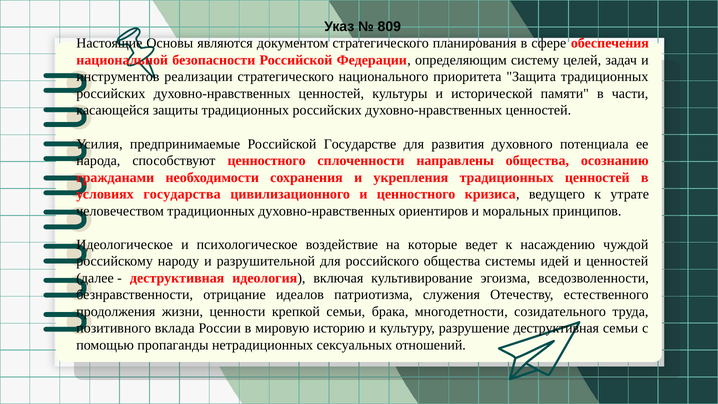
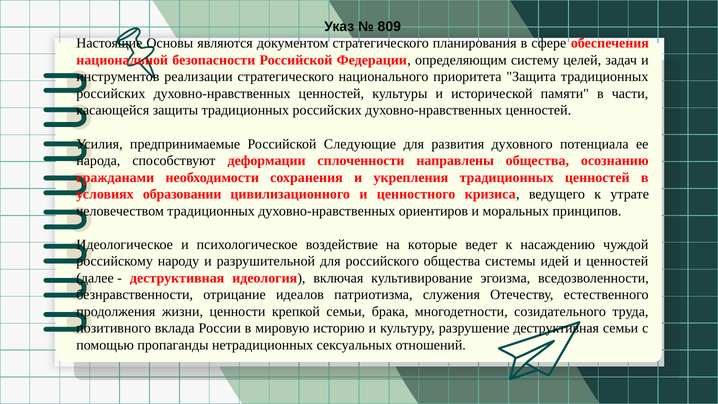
Государстве: Государстве -> Следующие (360, 144)
способствуют ценностного: ценностного -> деформации (267, 161)
государства: государства -> образовании (182, 194)
